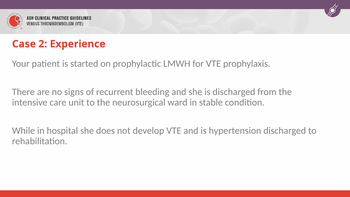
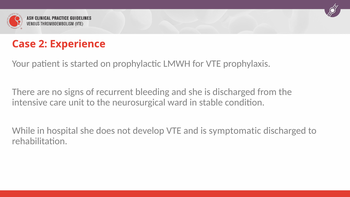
hypertension: hypertension -> symptomatic (235, 131)
